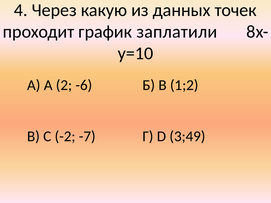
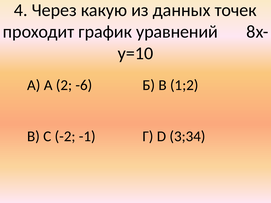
заплатили: заплатили -> уравнений (177, 32)
-7: -7 -> -1 (87, 137)
3;49: 3;49 -> 3;34 (187, 137)
